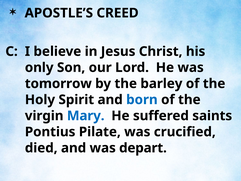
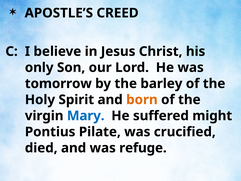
born colour: blue -> orange (142, 100)
saints: saints -> might (212, 116)
depart: depart -> refuge (143, 148)
